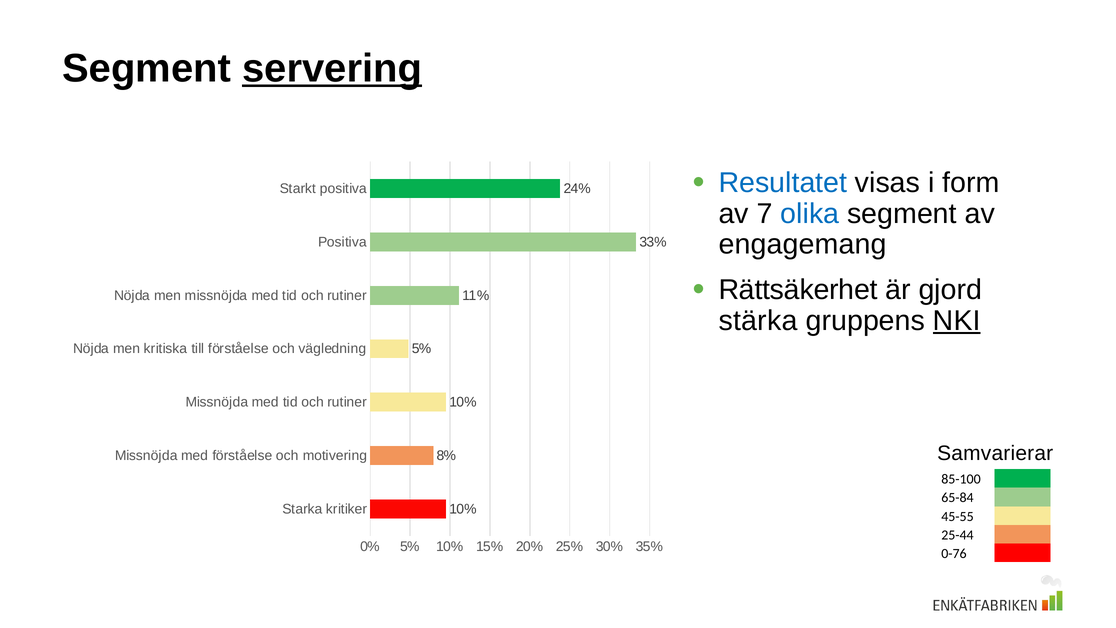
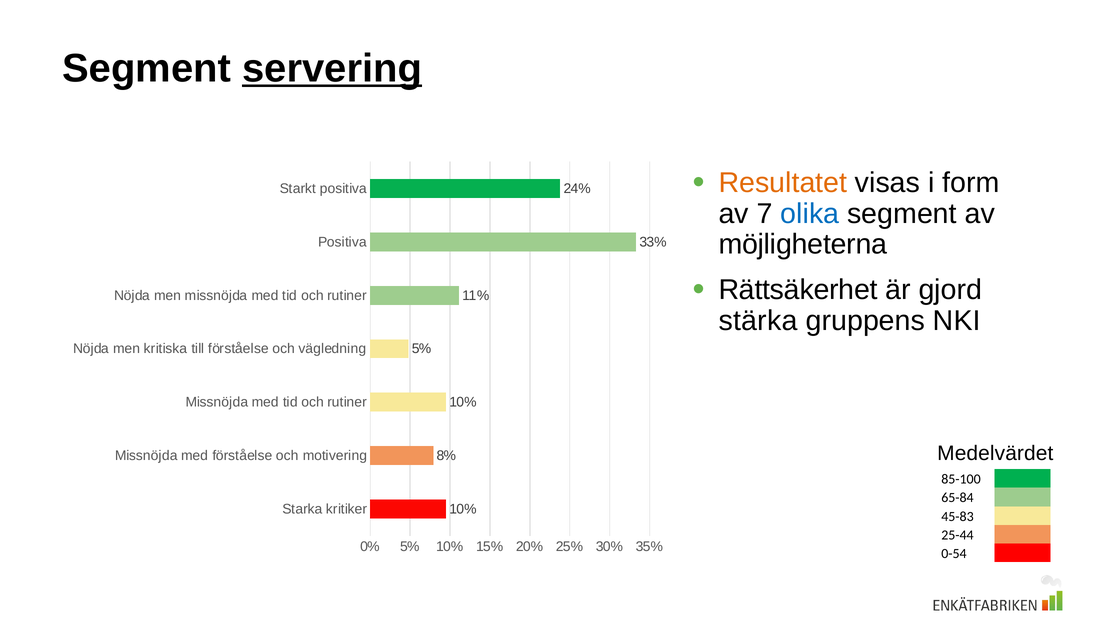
Resultatet colour: blue -> orange (783, 183)
engagemang: engagemang -> möjligheterna (803, 244)
NKI underline: present -> none (957, 321)
Samvarierar: Samvarierar -> Medelvärdet (995, 453)
45-55: 45-55 -> 45-83 (957, 516)
0-76: 0-76 -> 0-54 (954, 553)
